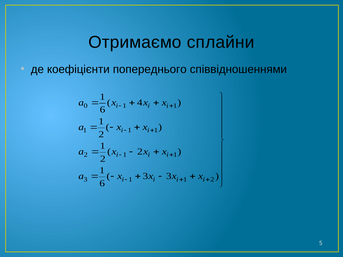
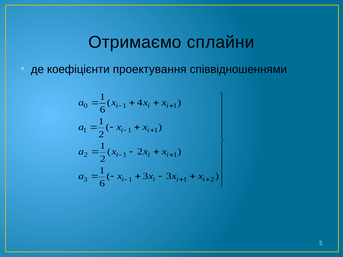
попереднього: попереднього -> проектування (150, 69)
